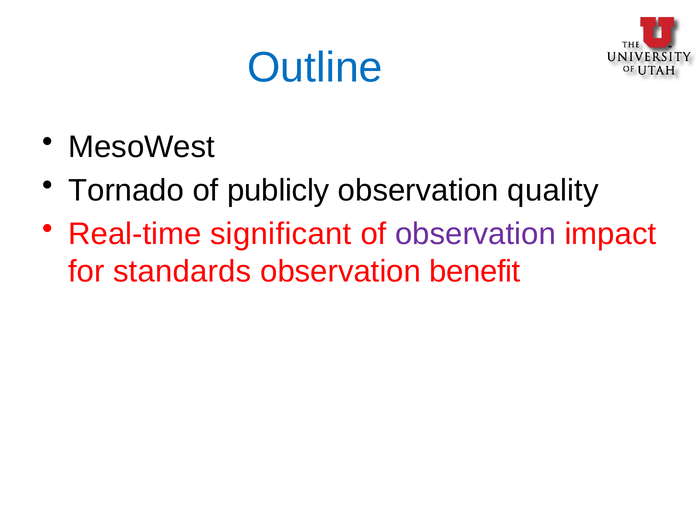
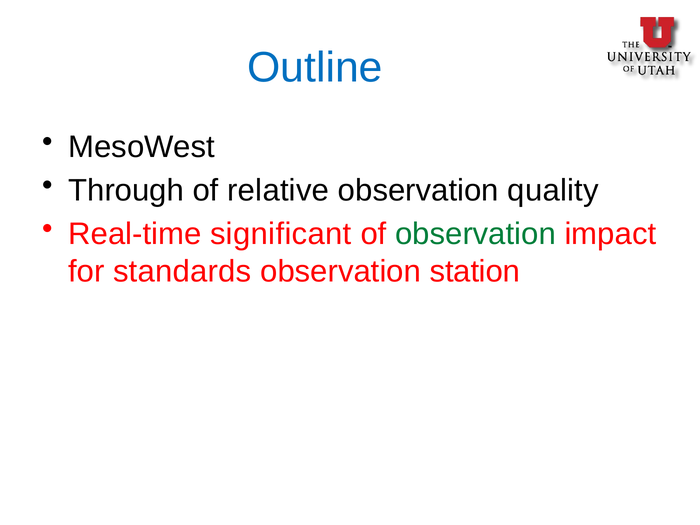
Tornado: Tornado -> Through (126, 190)
publicly: publicly -> relative (278, 190)
observation colour: purple -> green (475, 234)
benefit: benefit -> station (475, 271)
